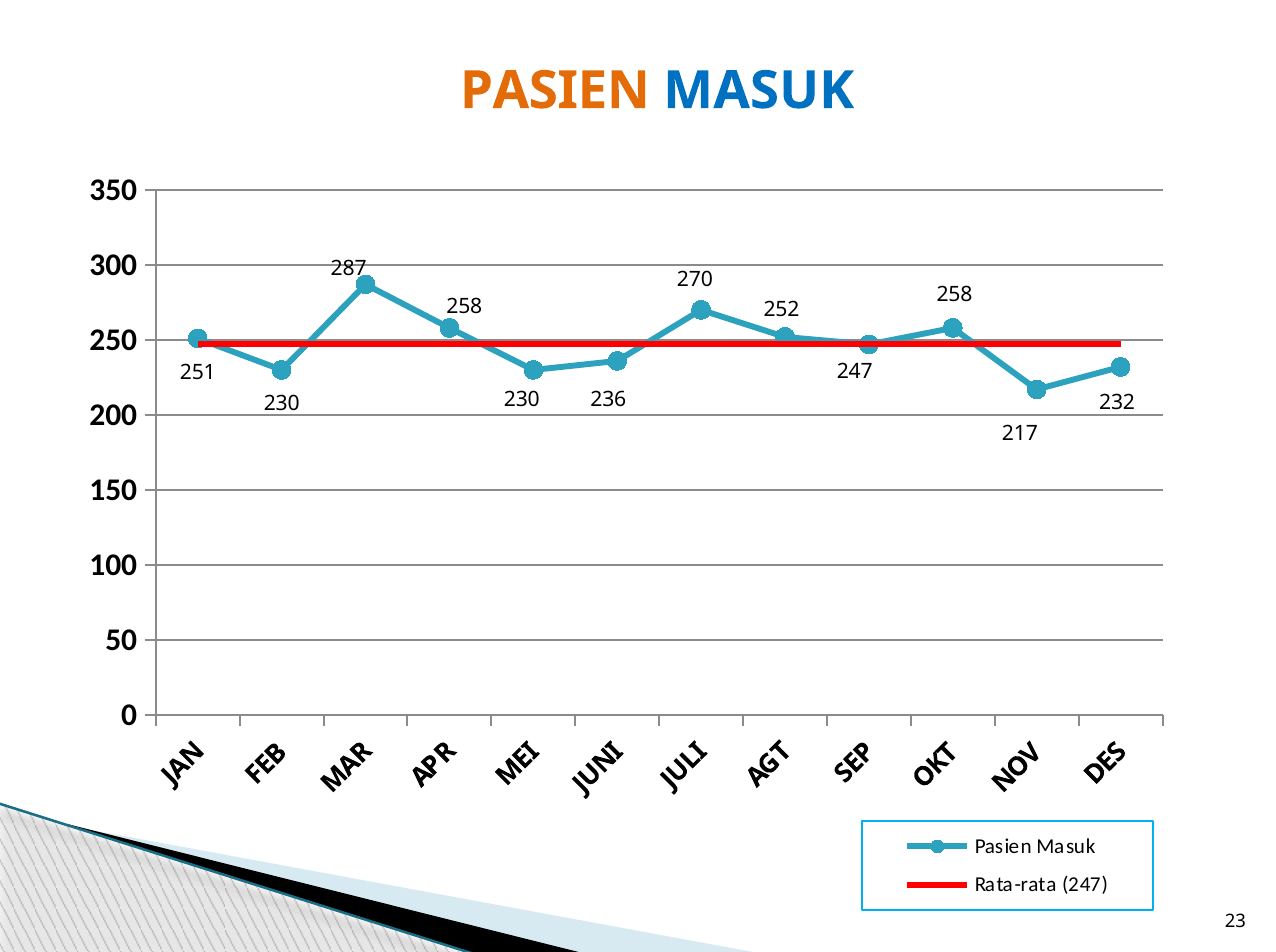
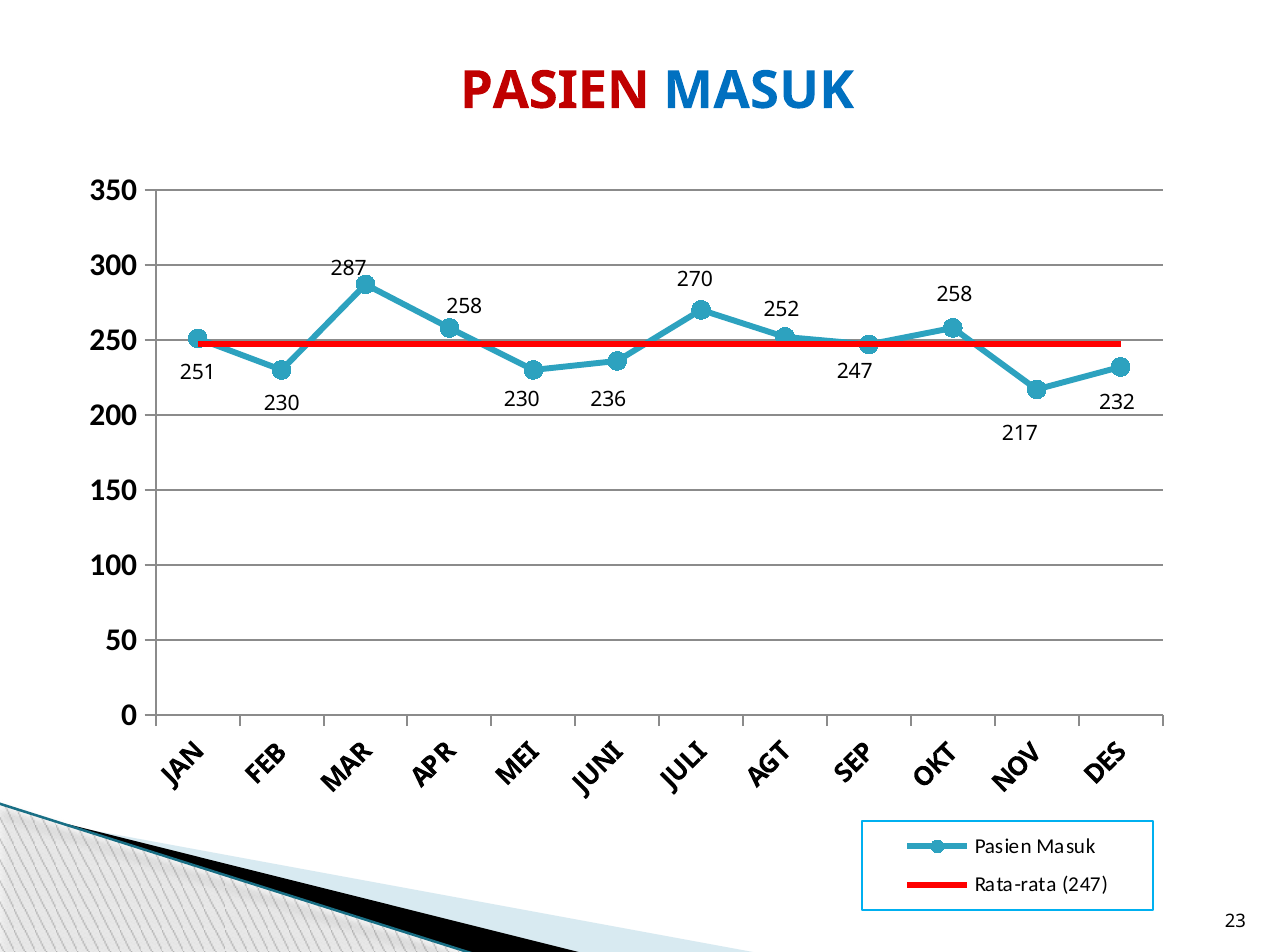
PASIEN colour: orange -> red (555, 91)
